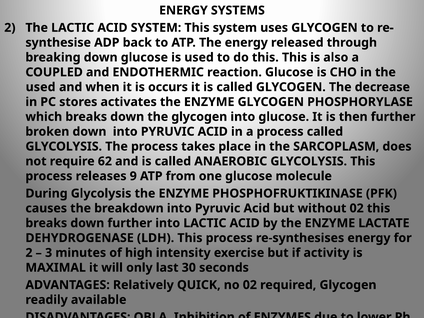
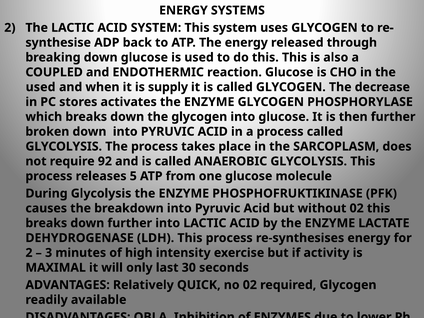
occurs: occurs -> supply (168, 87)
62: 62 -> 92 (105, 161)
9: 9 -> 5 (133, 176)
